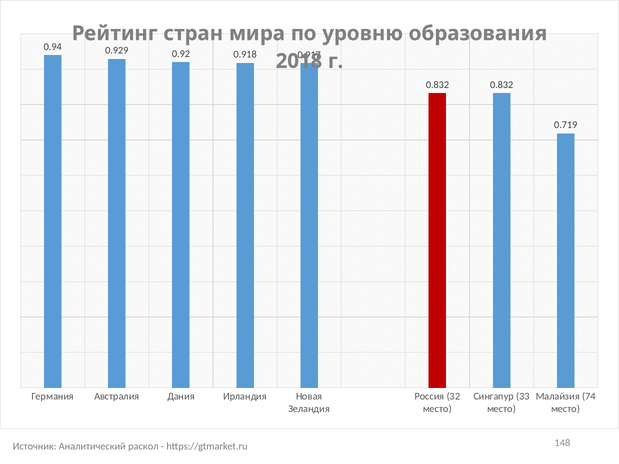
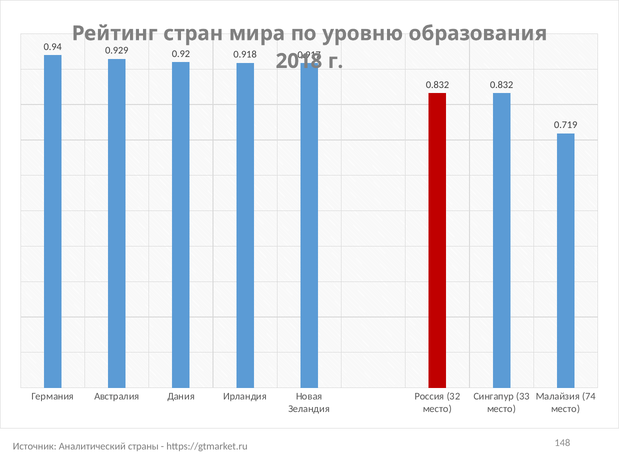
раскол: раскол -> страны (143, 446)
